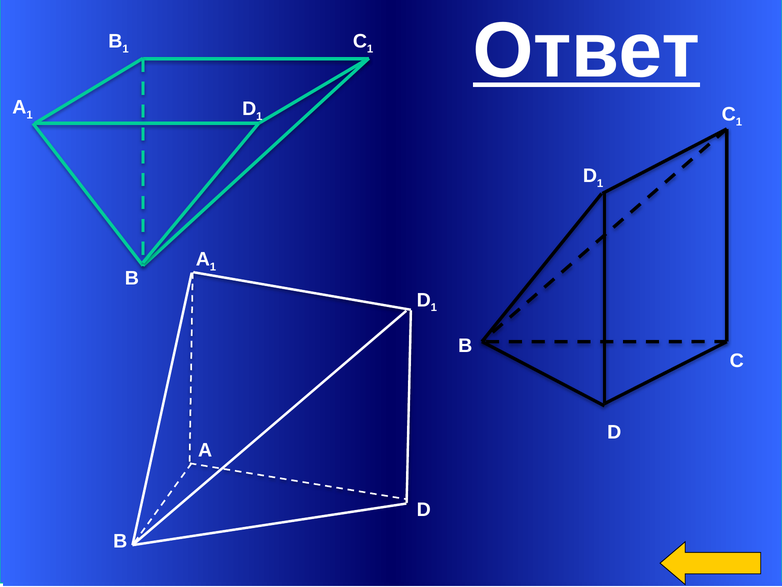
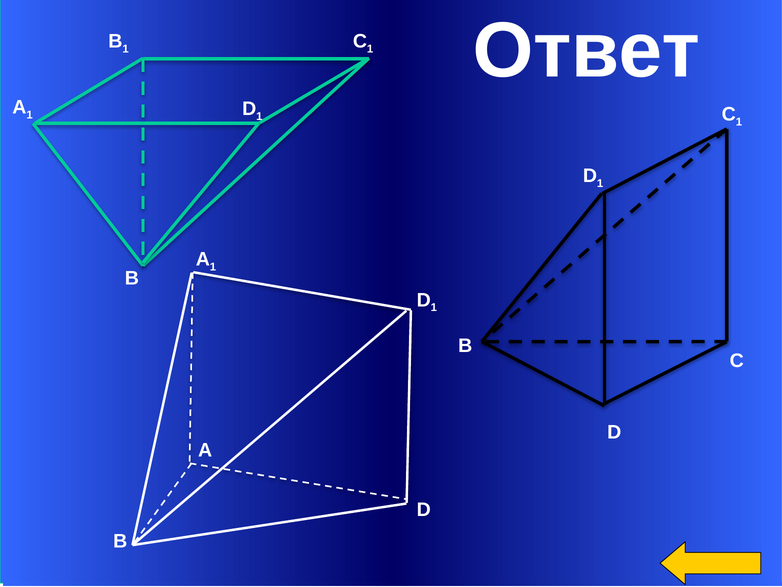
Ответ underline: present -> none (587, 51)
